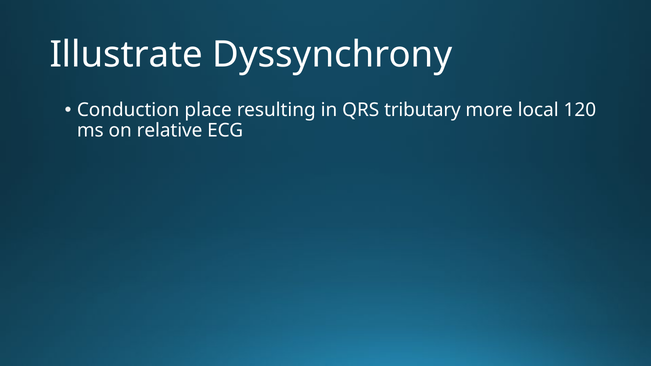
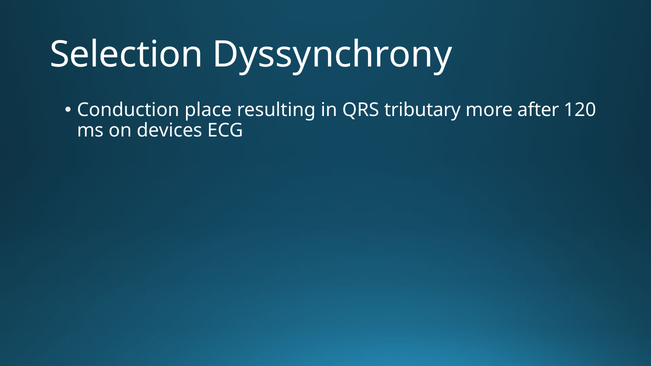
Illustrate: Illustrate -> Selection (126, 55)
local: local -> after (538, 110)
relative: relative -> devices (169, 131)
